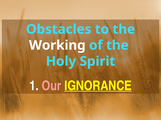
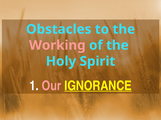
Working colour: white -> pink (57, 46)
